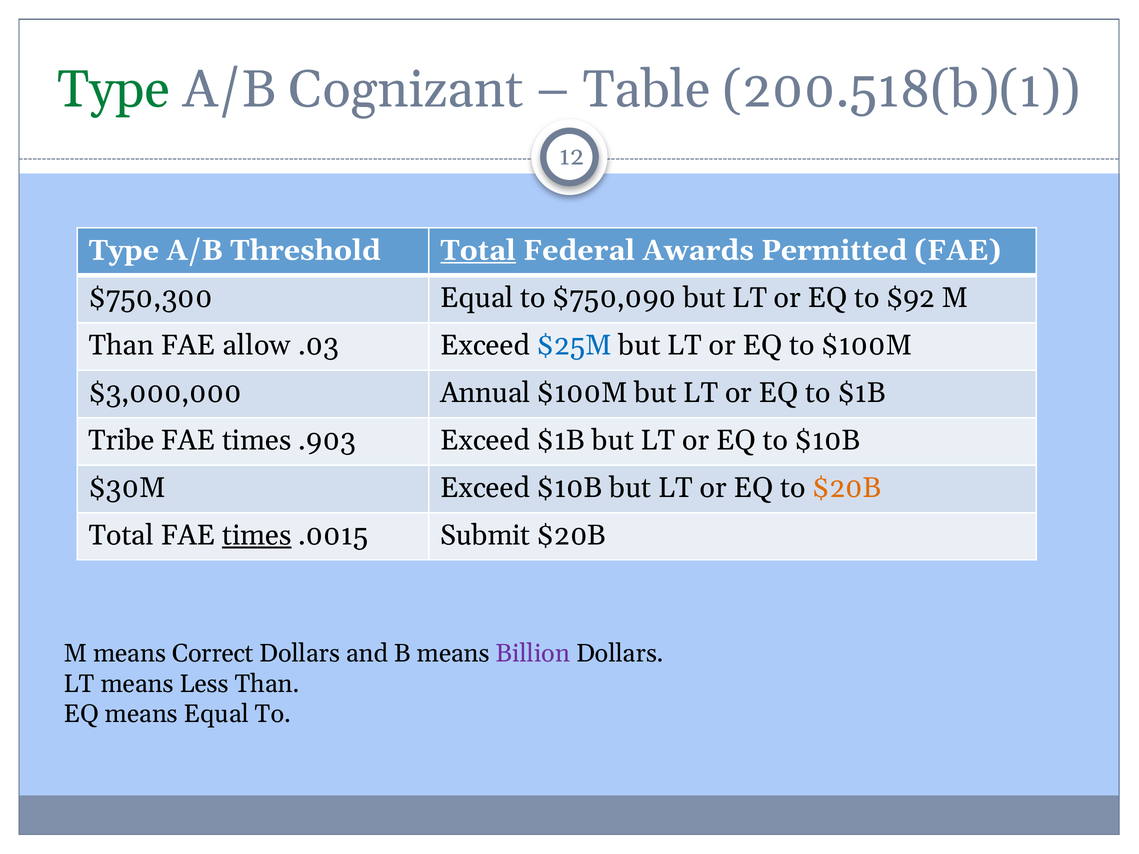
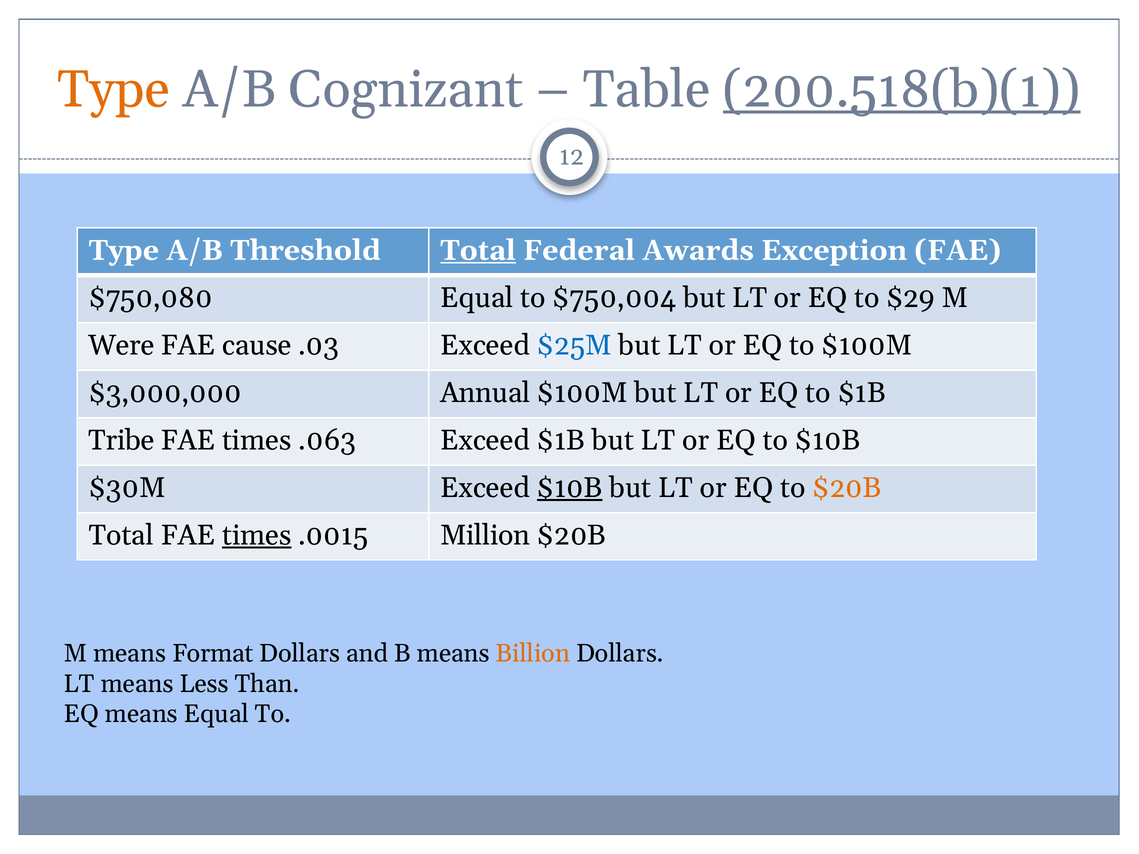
Type colour: green -> orange (114, 90)
200.518(b)(1 underline: none -> present (902, 90)
Permitted: Permitted -> Exception (834, 250)
$750,300: $750,300 -> $750,080 (151, 298)
$750,090: $750,090 -> $750,004 (614, 298)
$92: $92 -> $29 (911, 298)
Than: Than -> Were (121, 345)
allow: allow -> cause (257, 345)
.903: .903 -> .063 (327, 440)
$10B underline: none -> present (570, 488)
Submit: Submit -> Million (485, 535)
Correct: Correct -> Format (213, 654)
Billion colour: purple -> orange (533, 654)
